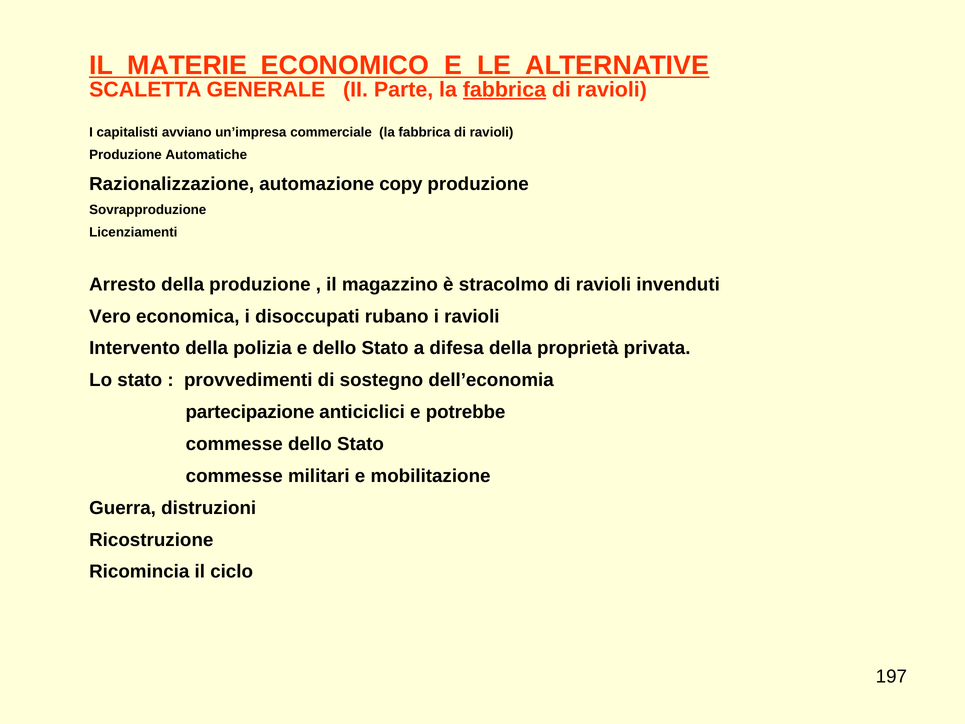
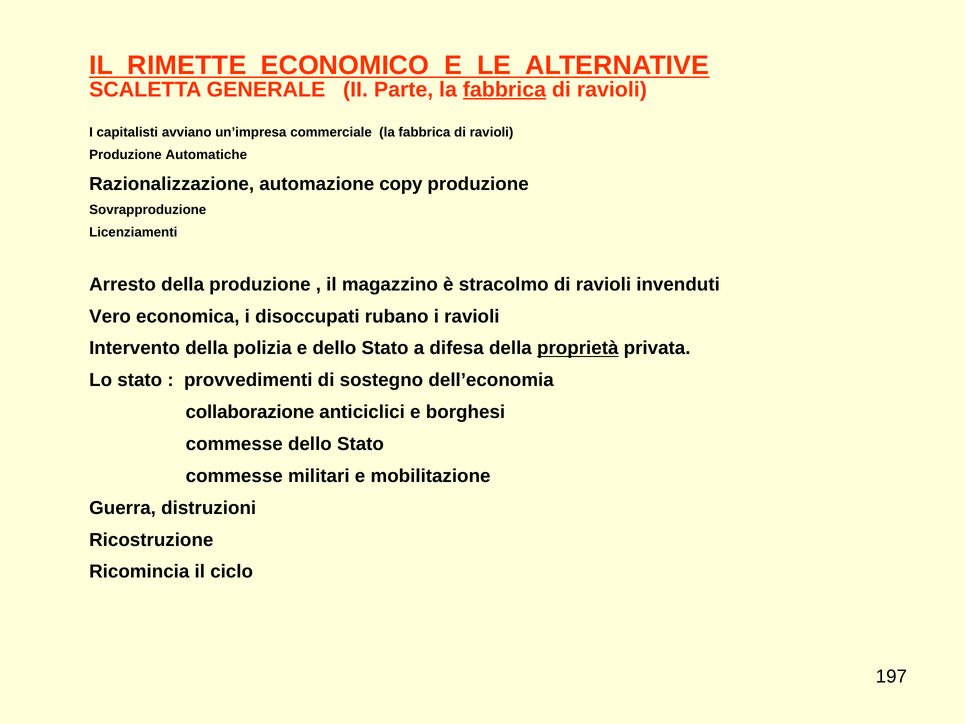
MATERIE: MATERIE -> RIMETTE (187, 65)
proprietà underline: none -> present (578, 348)
partecipazione: partecipazione -> collaborazione (250, 412)
potrebbe: potrebbe -> borghesi (465, 412)
